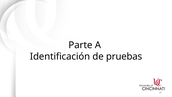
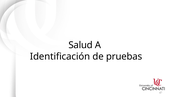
Parte: Parte -> Salud (81, 45)
